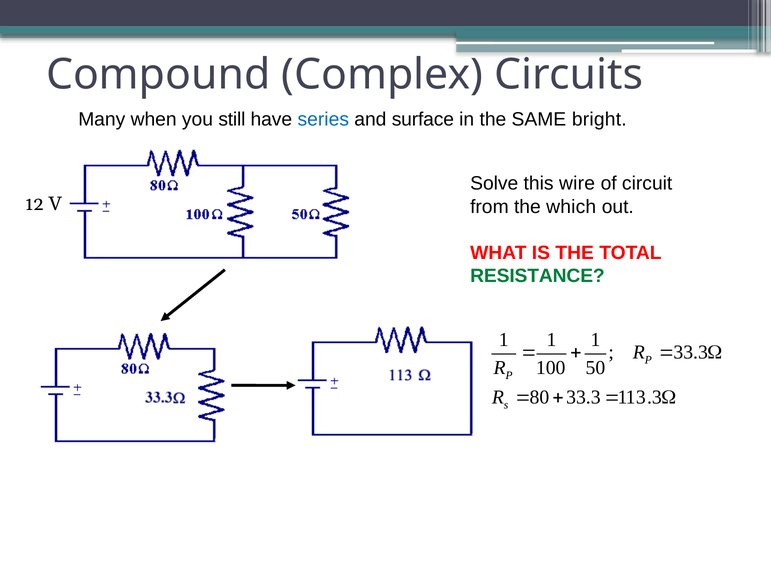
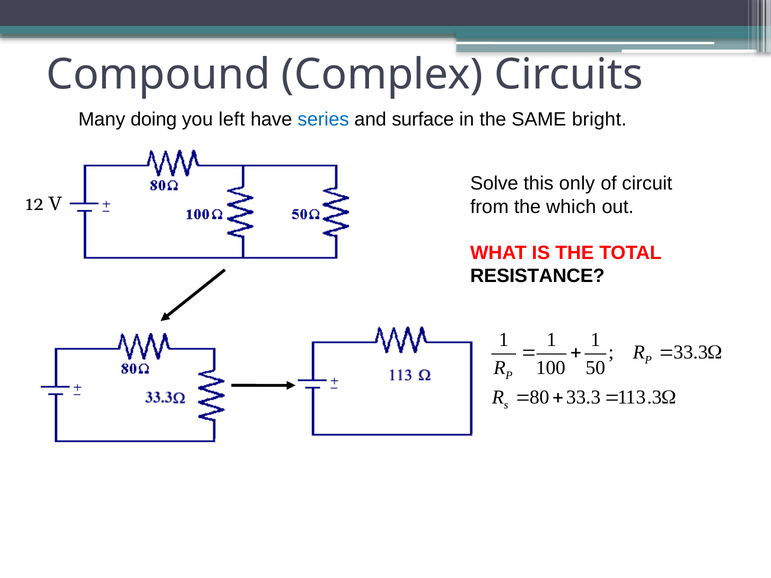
when: when -> doing (154, 119)
still: still -> left (232, 119)
wire: wire -> only (577, 184)
RESISTANCE colour: green -> black (537, 276)
